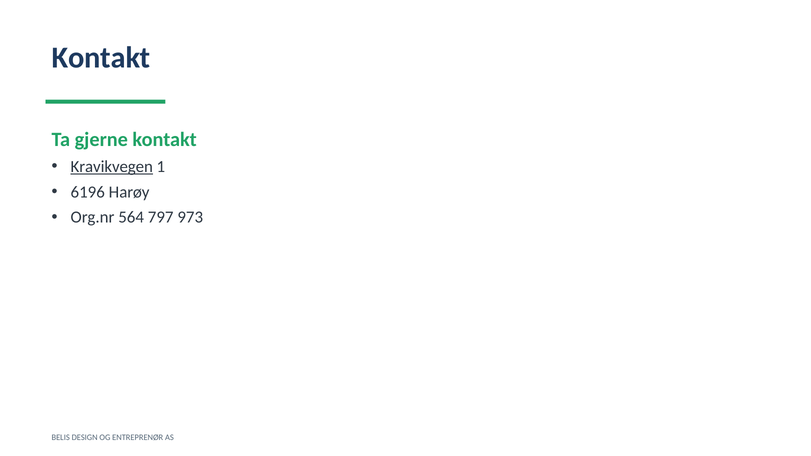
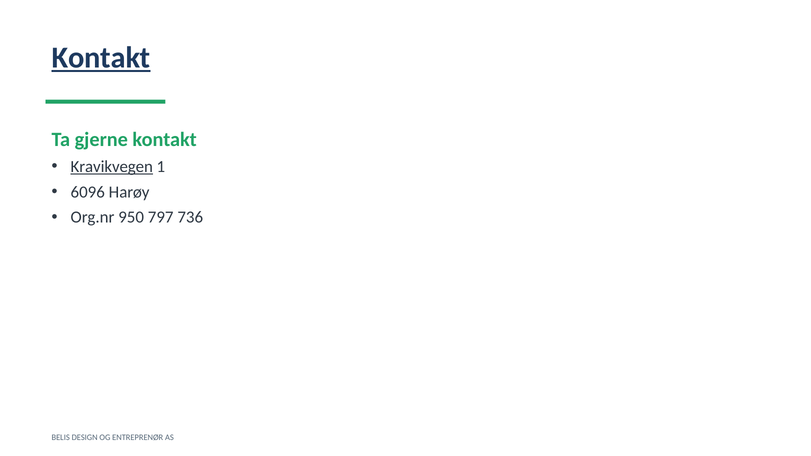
Kontakt underline: none -> present (101, 58)
6196: 6196 -> 6096 (88, 192)
564: 564 -> 950 (131, 217)
973: 973 -> 736 (190, 217)
